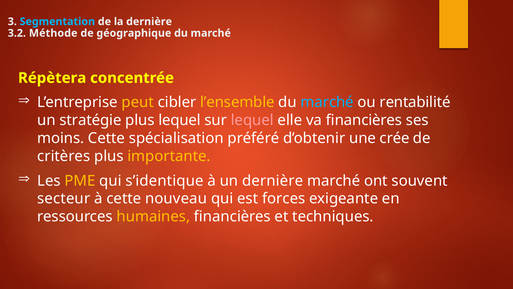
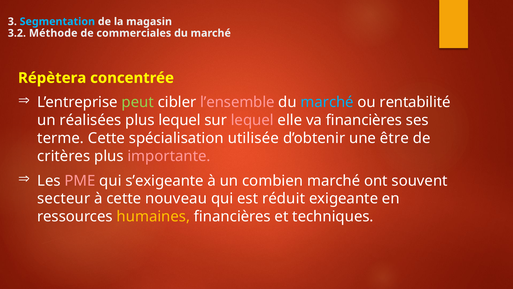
la dernière: dernière -> magasin (149, 22)
géographique: géographique -> commerciales (134, 33)
peut colour: yellow -> light green (138, 102)
l’ensemble colour: yellow -> pink (237, 102)
stratégie: stratégie -> réalisées (90, 120)
moins: moins -> terme (61, 138)
préféré: préféré -> utilisée (253, 138)
crée: crée -> être (394, 138)
importante colour: yellow -> pink (169, 156)
PME colour: yellow -> pink (80, 180)
s’identique: s’identique -> s’exigeante (165, 180)
un dernière: dernière -> combien (273, 180)
forces: forces -> réduit (284, 198)
